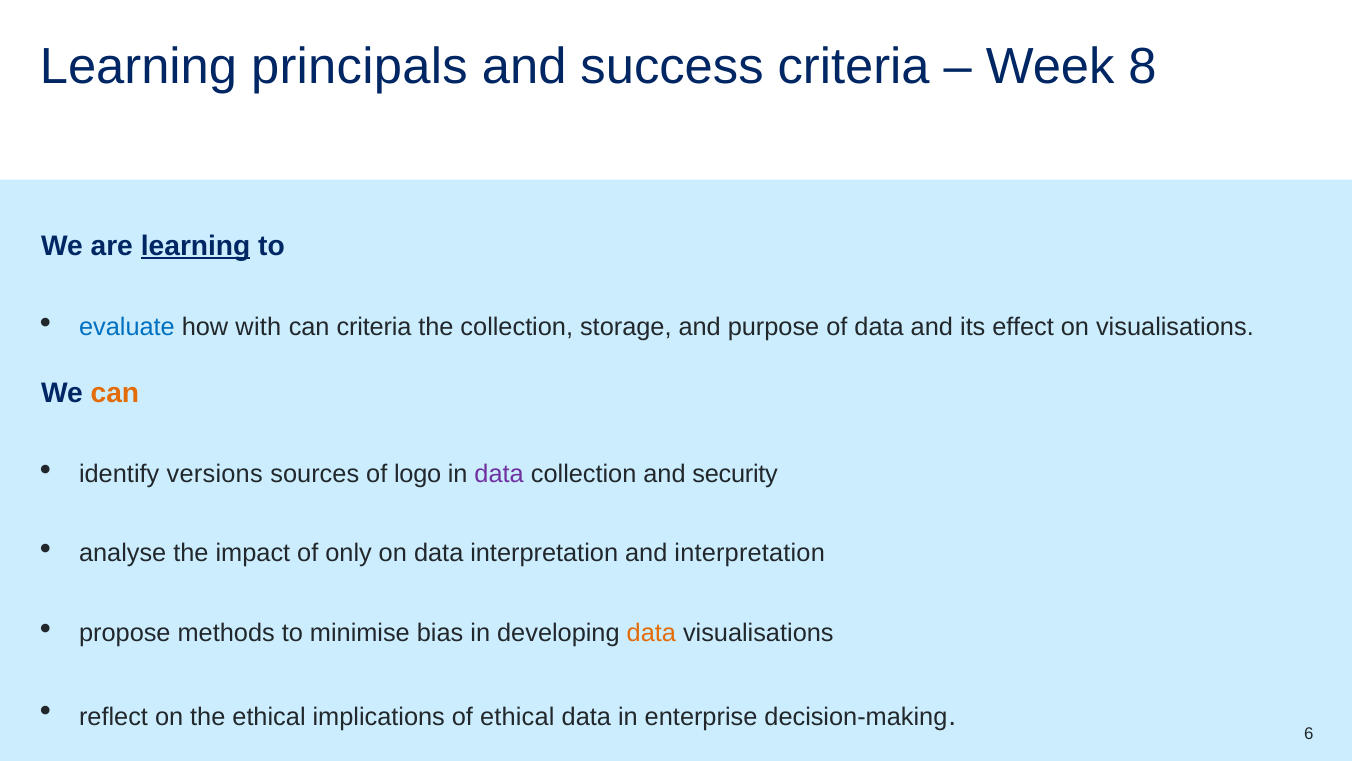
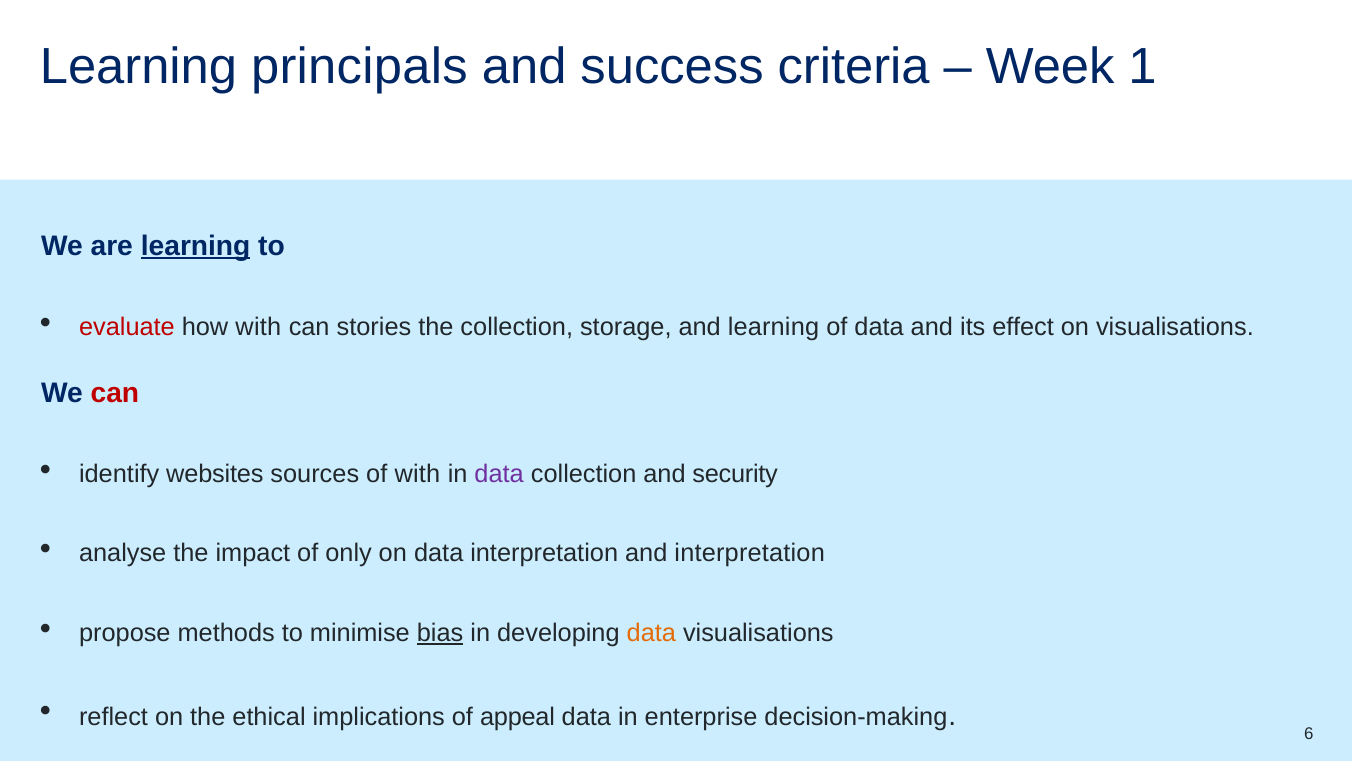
8: 8 -> 1 (1143, 67)
evaluate colour: blue -> red (127, 327)
can criteria: criteria -> stories (374, 327)
and purpose: purpose -> learning (773, 327)
can colour: orange -> red (115, 393)
versions: versions -> websites (215, 474)
of logo: logo -> with (417, 474)
bias underline: none -> present (440, 633)
of ethical: ethical -> appeal (518, 716)
